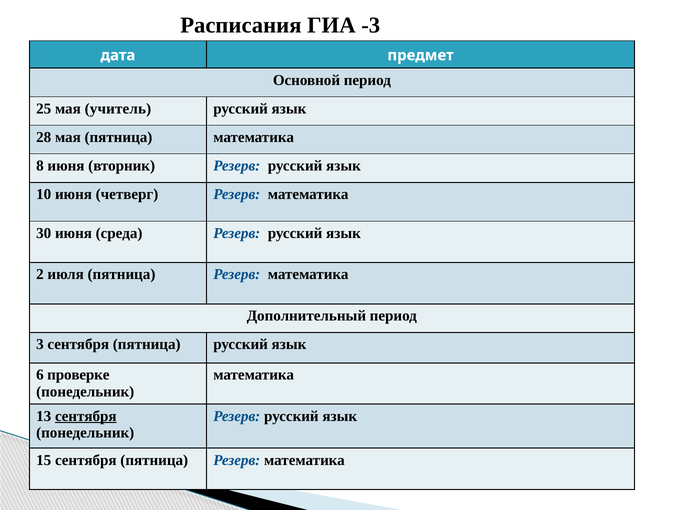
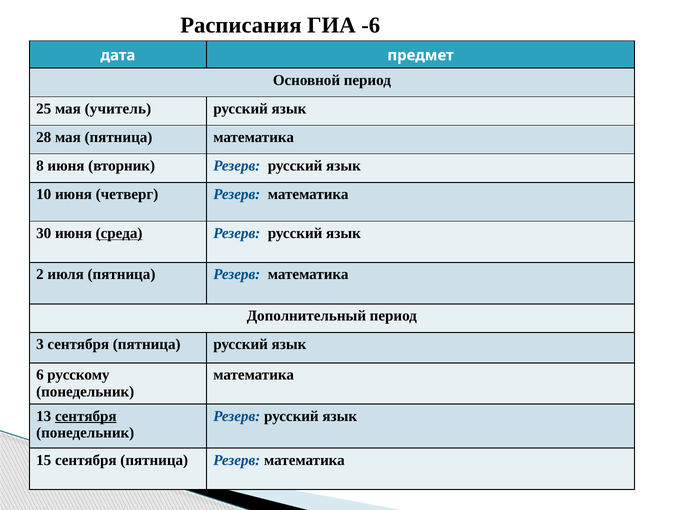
-3: -3 -> -6 (371, 25)
среда underline: none -> present (119, 233)
проверке: проверке -> русскому (78, 375)
